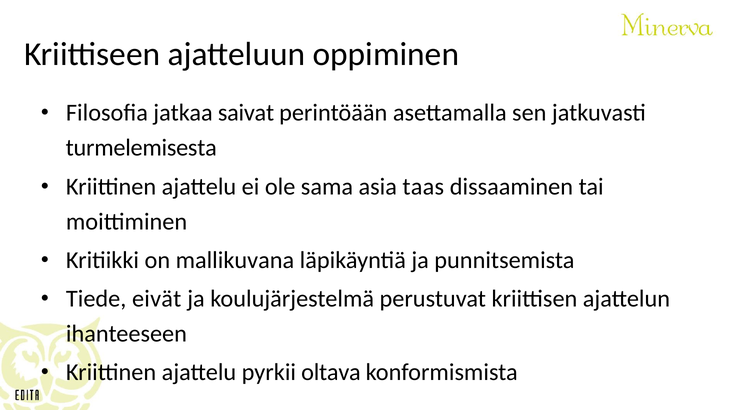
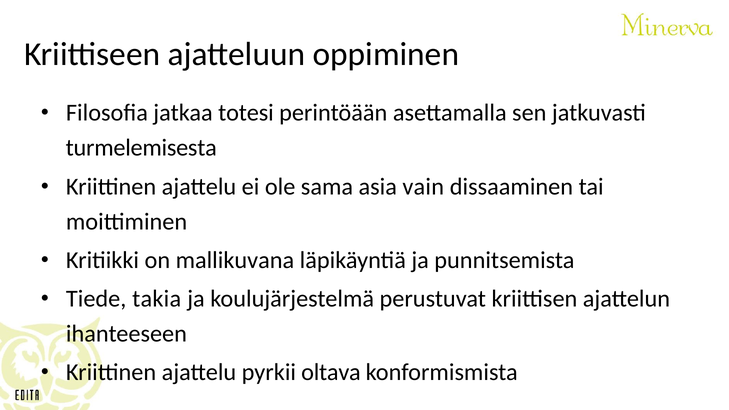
saivat: saivat -> totesi (246, 113)
taas: taas -> vain (423, 187)
eivät: eivät -> takia (157, 299)
